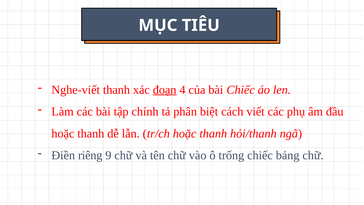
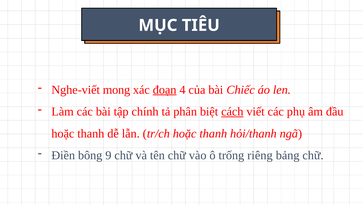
Nghe-viết thanh: thanh -> mong (116, 90)
cách underline: none -> present (232, 111)
riêng: riêng -> bông (90, 155)
trống chiếc: chiếc -> riêng (260, 155)
